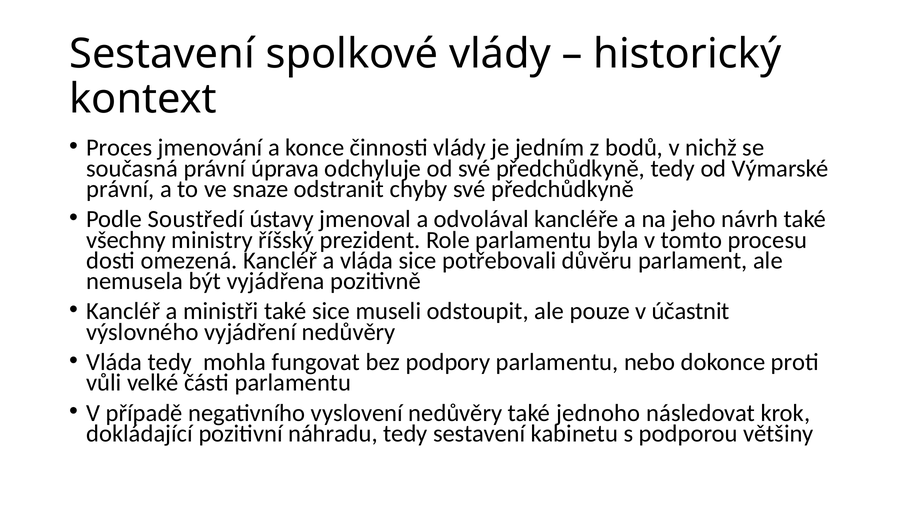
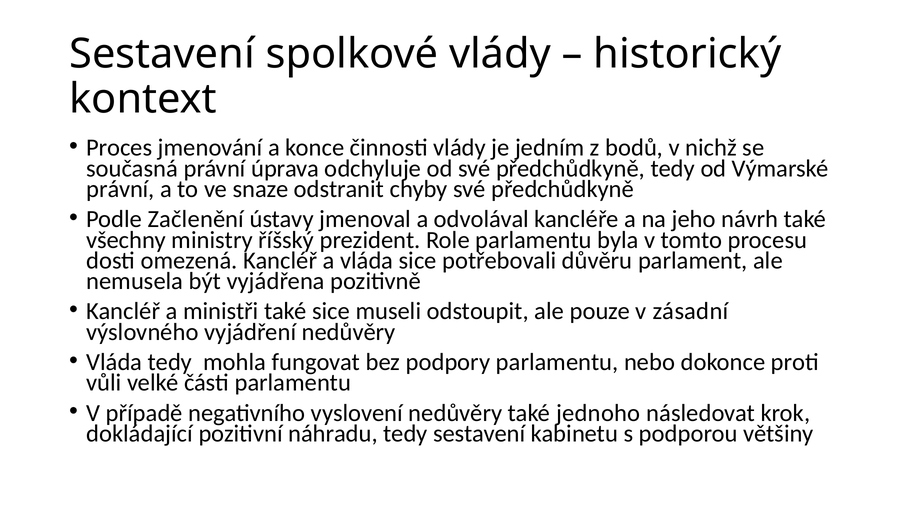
Soustředí: Soustředí -> Začlenění (196, 219)
účastnit: účastnit -> zásadní (690, 311)
